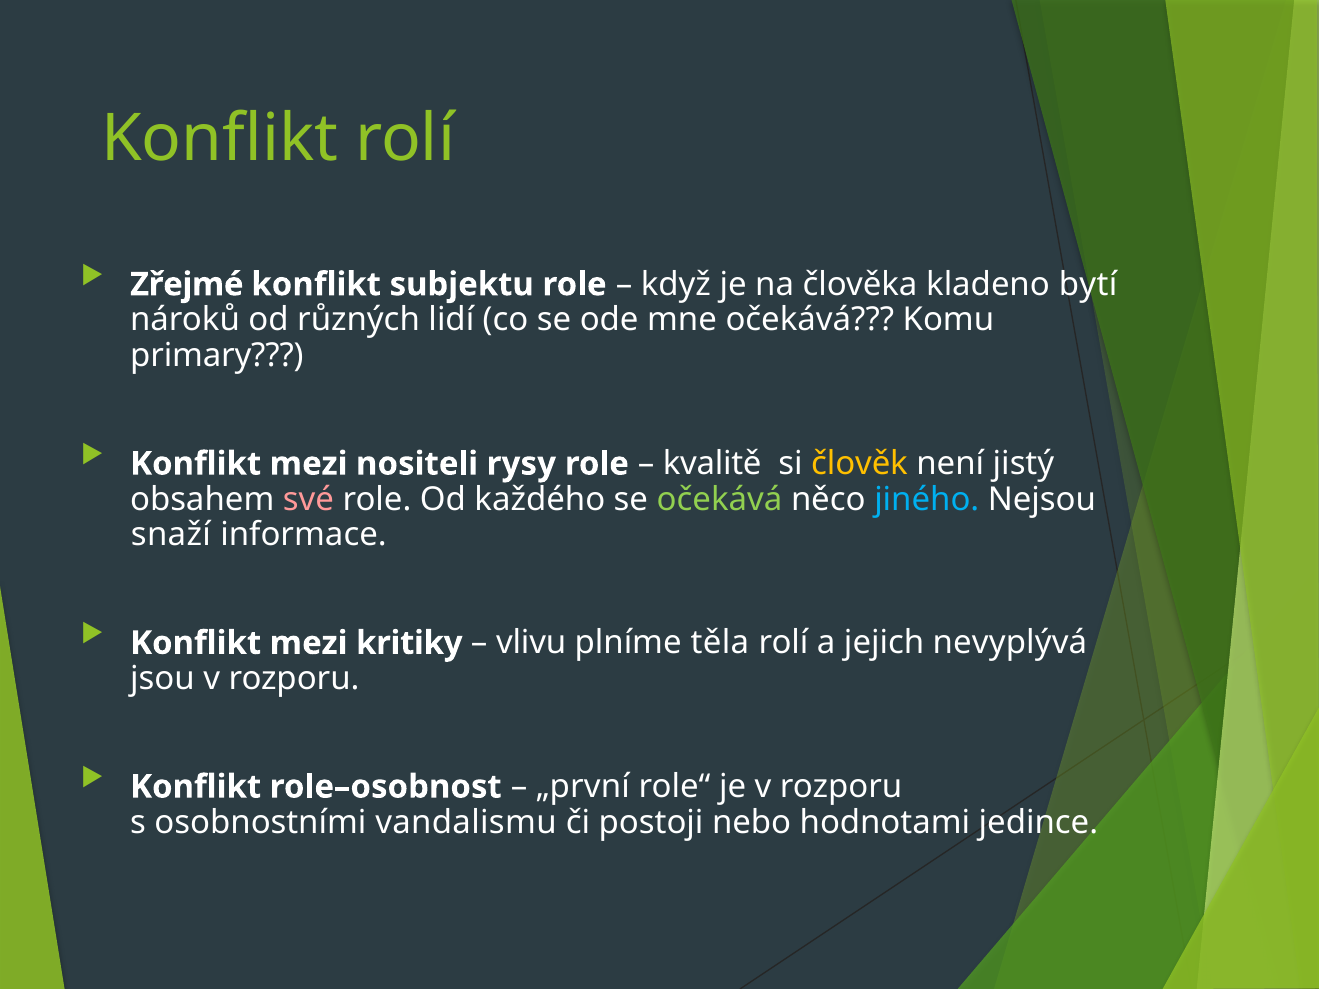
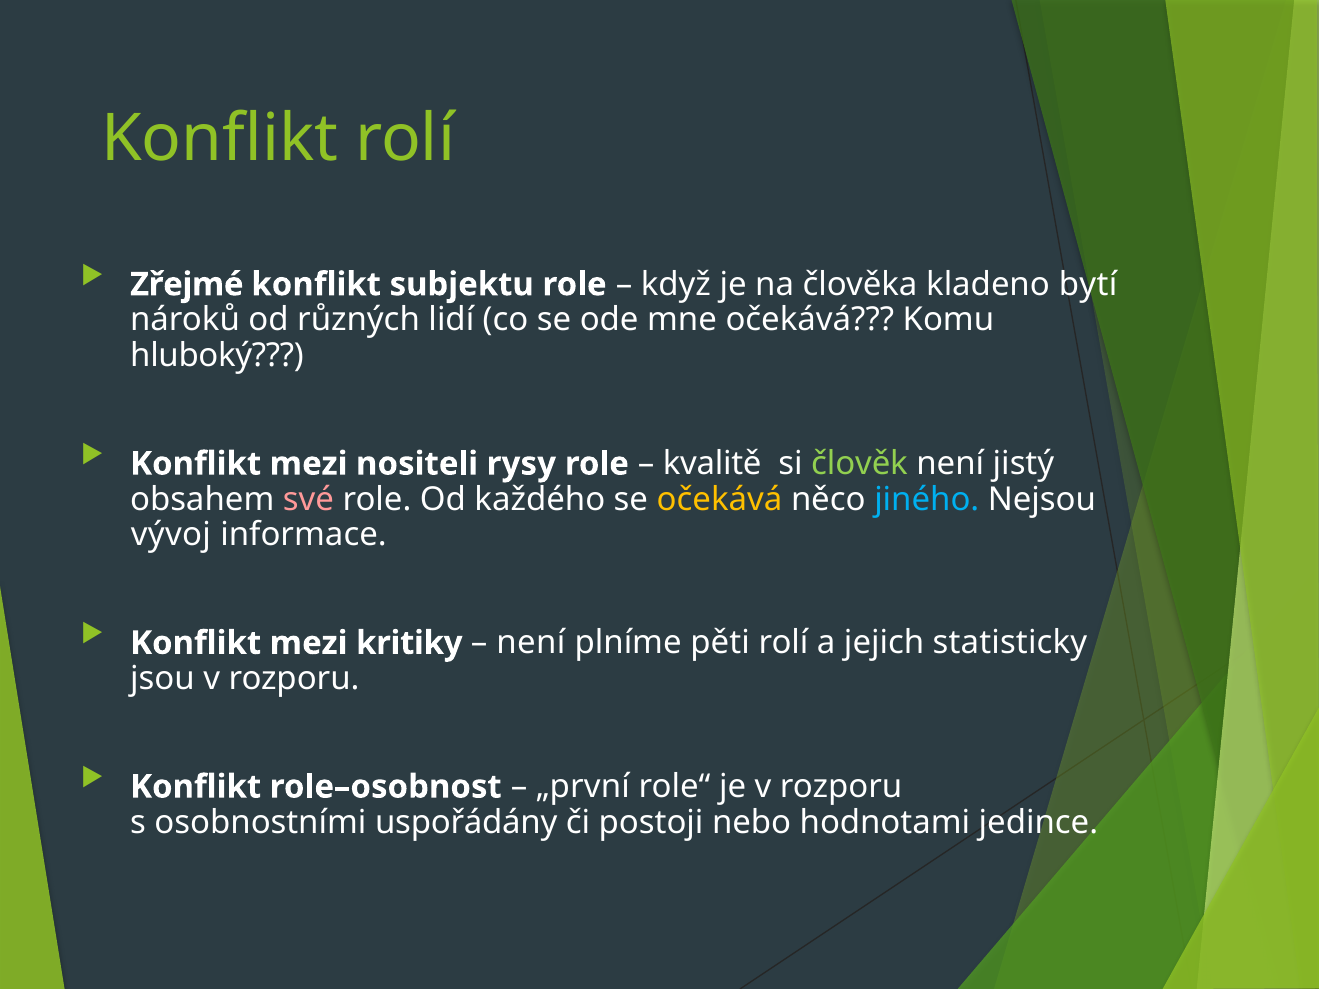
primary: primary -> hluboký (217, 356)
člověk colour: yellow -> light green (860, 464)
očekává colour: light green -> yellow (720, 499)
snaží: snaží -> vývoj (171, 535)
vlivu: vlivu -> není (531, 643)
těla: těla -> pěti (720, 643)
nevyplývá: nevyplývá -> statisticky (1010, 643)
vandalismu: vandalismu -> uspořádány (466, 823)
